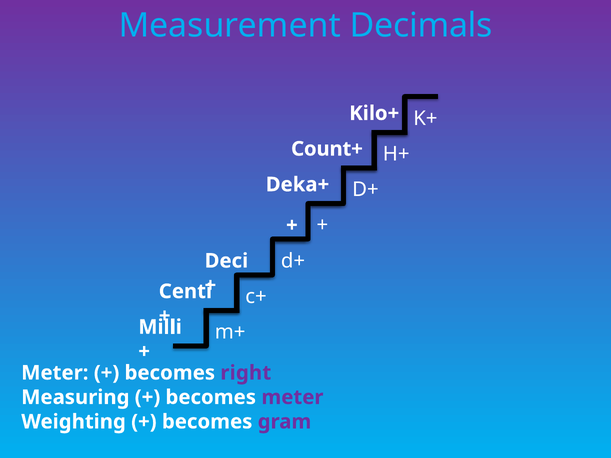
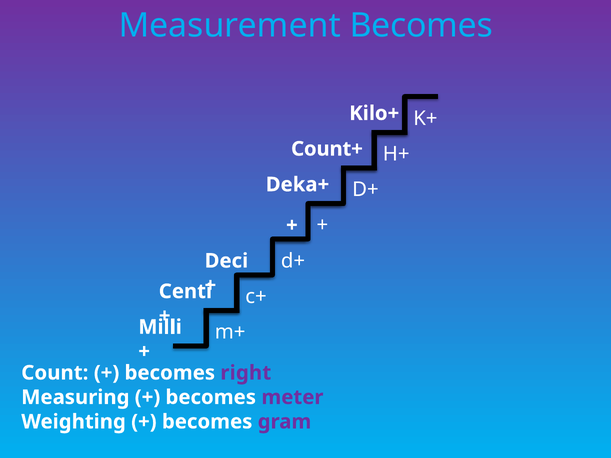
Measurement Decimals: Decimals -> Becomes (421, 26)
Meter: Meter -> Count (55, 373)
